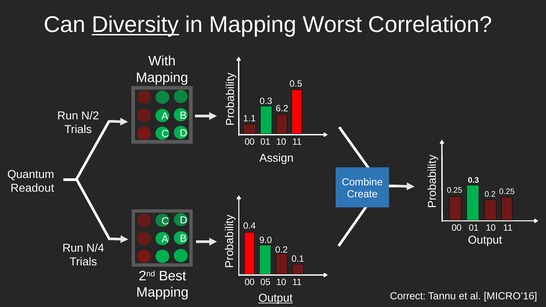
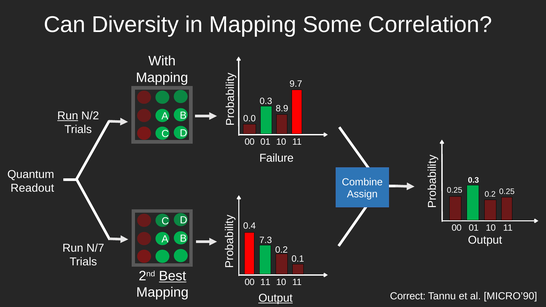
Diversity underline: present -> none (135, 25)
Worst: Worst -> Some (332, 25)
0.5: 0.5 -> 9.7 (296, 84)
6.2: 6.2 -> 8.9 (282, 109)
Run underline: none -> present (68, 116)
1.1: 1.1 -> 0.0 (249, 118)
Assign: Assign -> Failure (276, 158)
Create: Create -> Assign (362, 194)
9.0: 9.0 -> 7.3 (266, 240)
N/4: N/4 -> N/7 (95, 248)
Best underline: none -> present (173, 276)
00 05: 05 -> 11 (265, 282)
MICRO’16: MICRO’16 -> MICRO’90 (510, 296)
